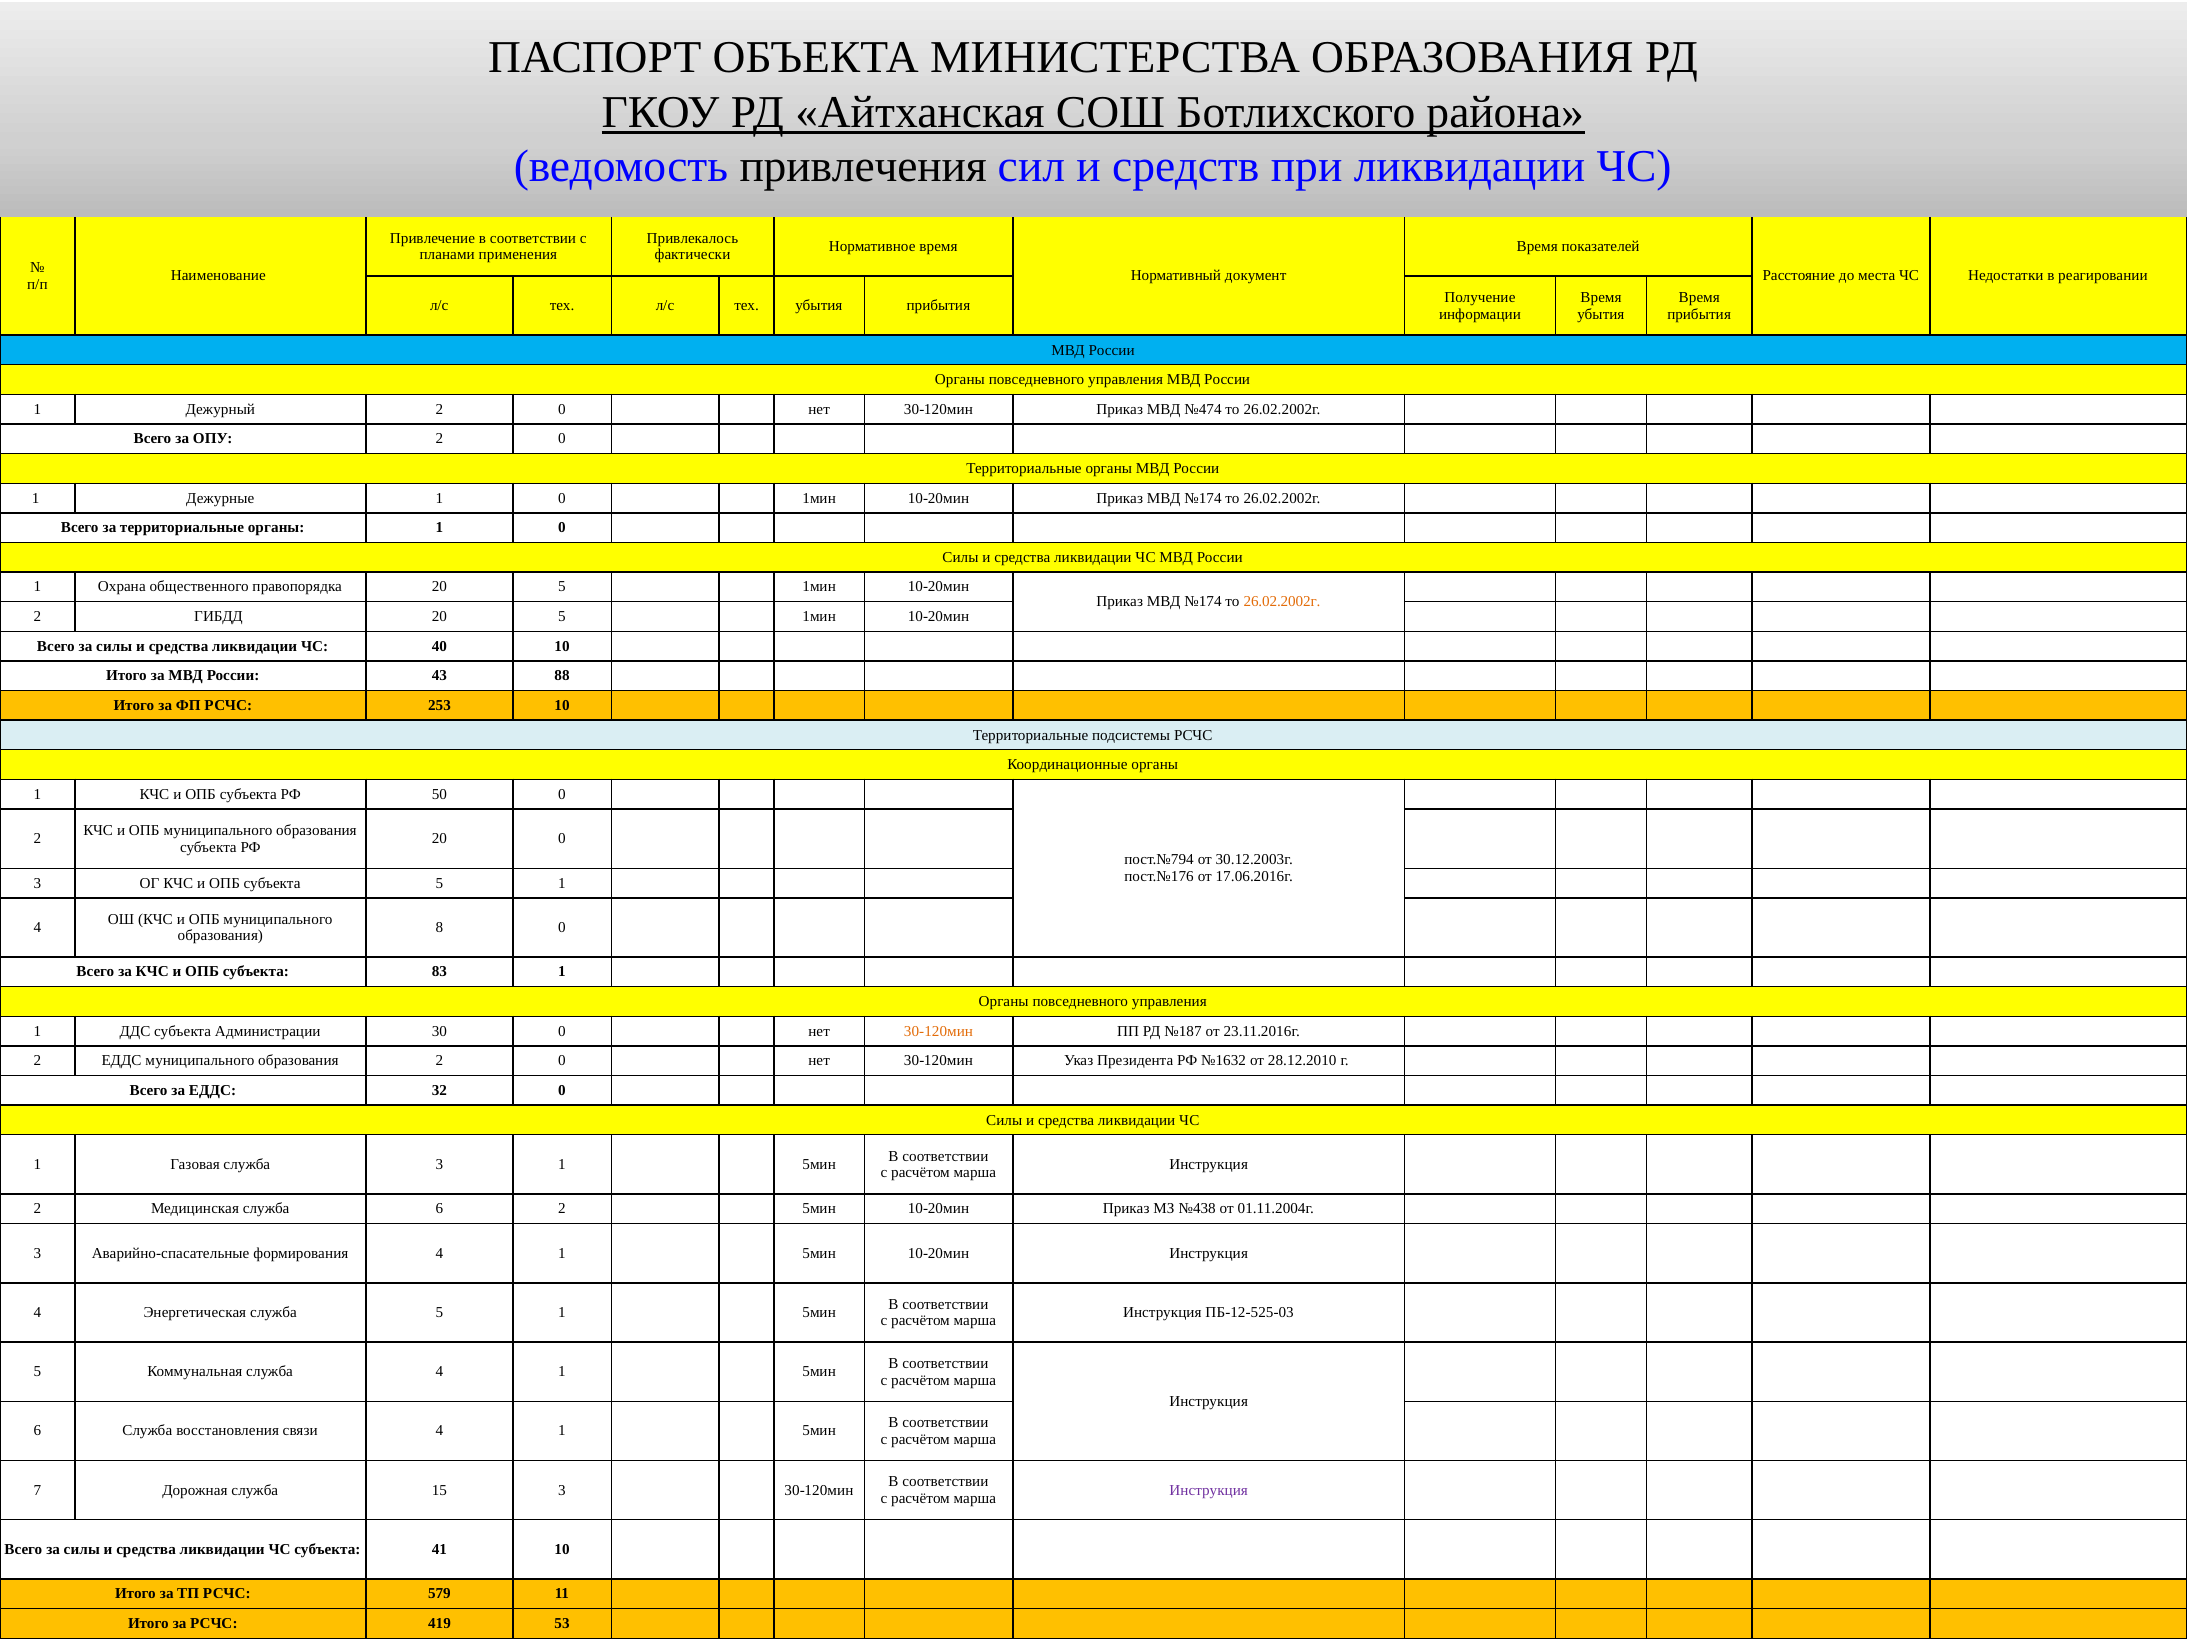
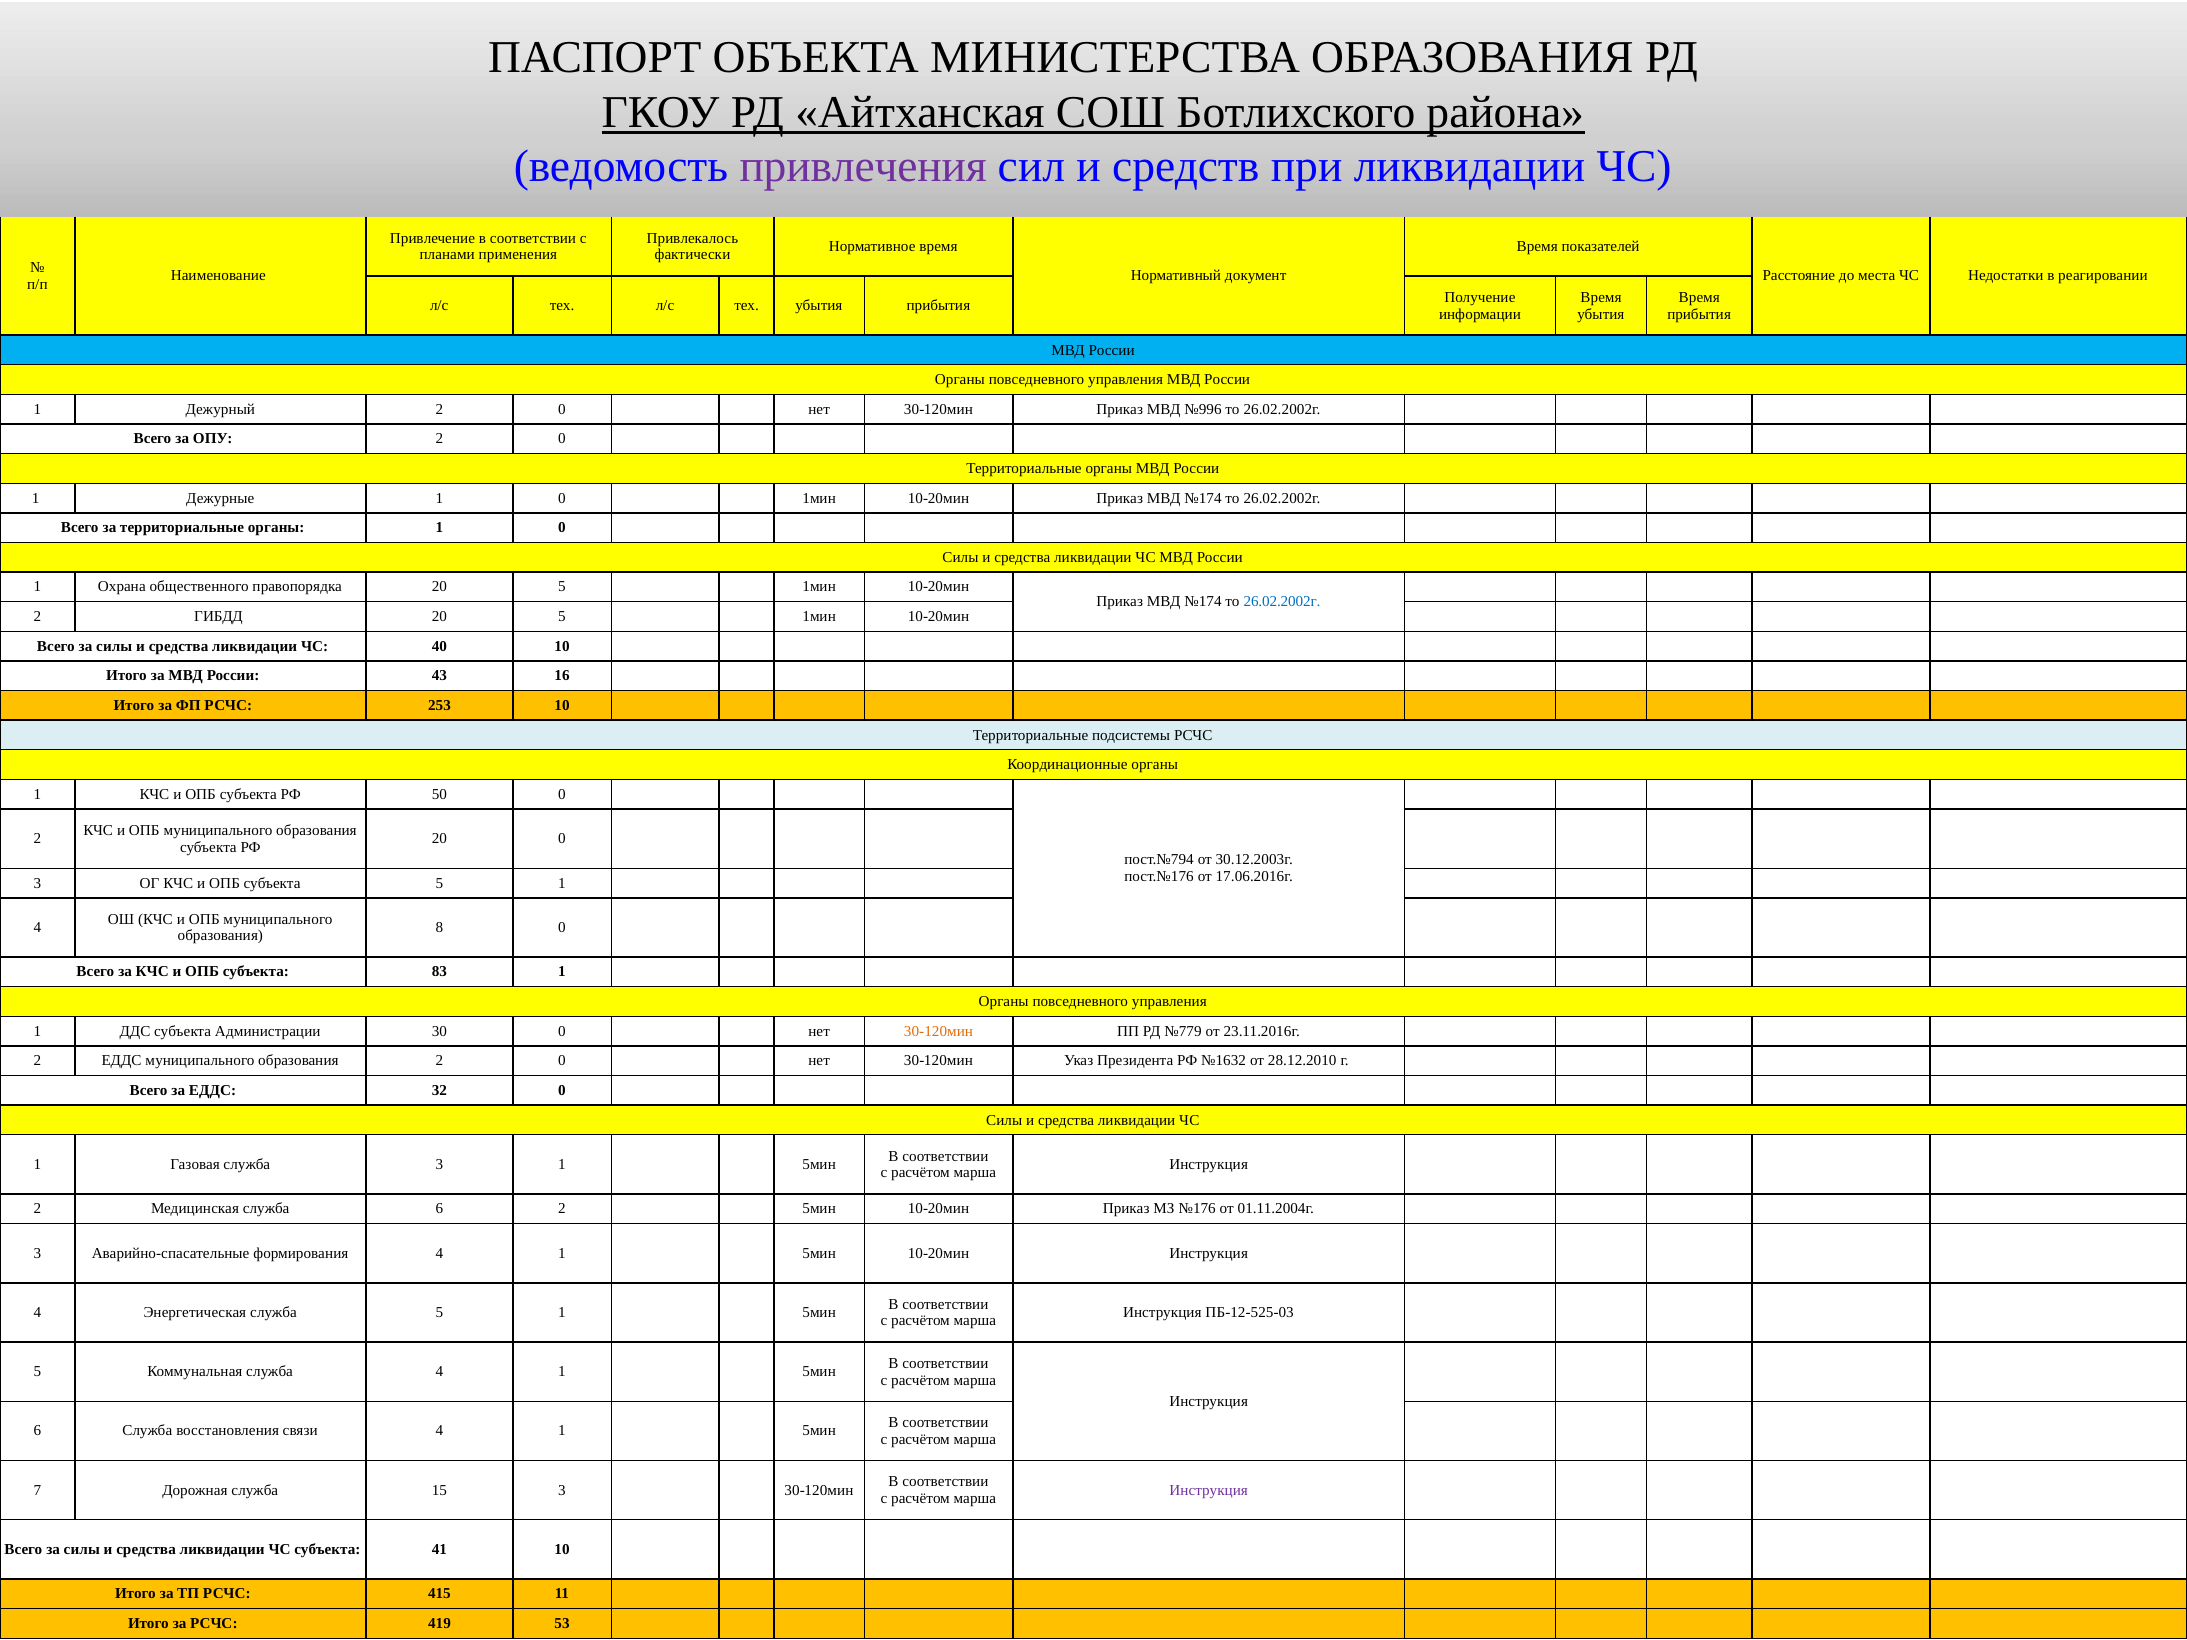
привлечения colour: black -> purple (863, 167)
№474: №474 -> №996 (1203, 409)
26.02.2002г colour: orange -> blue (1282, 602)
88: 88 -> 16 (562, 676)
№187: №187 -> №779 (1183, 1031)
№438: №438 -> №176 (1197, 1209)
579: 579 -> 415 (439, 1594)
